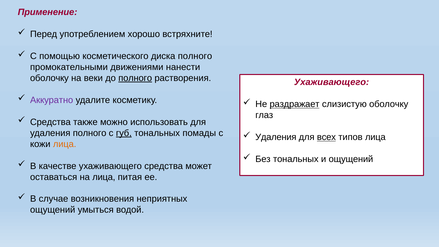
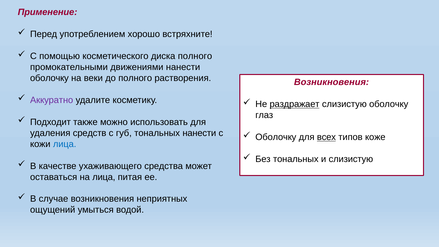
полного underline: present -> none (135, 78)
Ухаживающего: Ухаживающего -> Возникновения (332, 82)
Средства: Средства -> Подходит (50, 122)
удаления полного: полного -> средств (90, 133)
губ underline: present -> none (124, 133)
тональных помады: помады -> нанести (199, 133)
Удаления: Удаления -> Оболочку (276, 137)
типов лица: лица -> коже (375, 137)
лица colour: orange -> blue (65, 144)
и ощущений: ощущений -> слизистую (351, 159)
